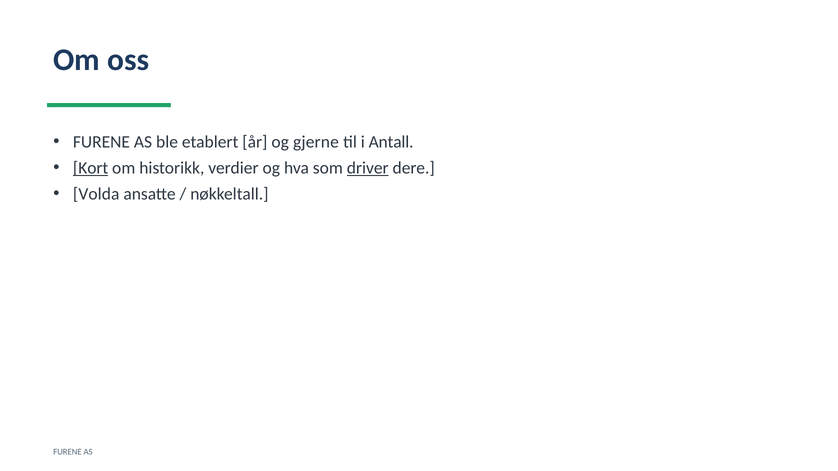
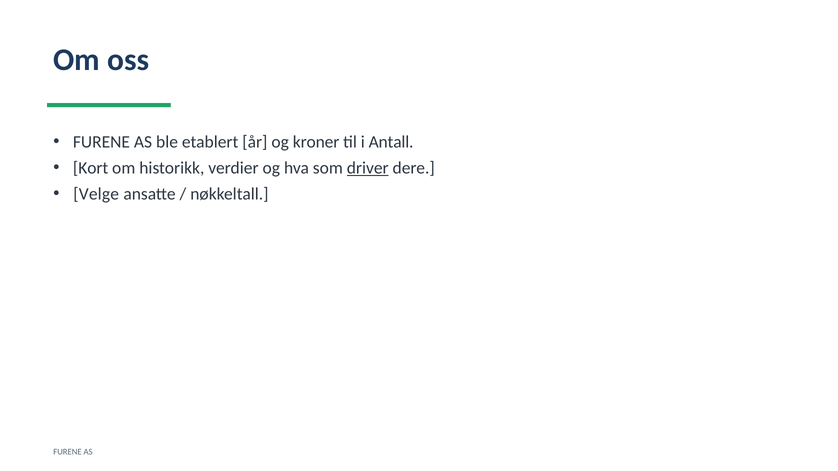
gjerne: gjerne -> kroner (316, 142)
Kort underline: present -> none (91, 168)
Volda: Volda -> Velge (96, 194)
